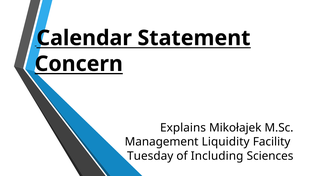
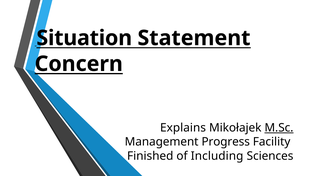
Calendar: Calendar -> Situation (84, 38)
M.Sc underline: none -> present (279, 127)
Liquidity: Liquidity -> Progress (226, 141)
Tuesday: Tuesday -> Finished (150, 155)
